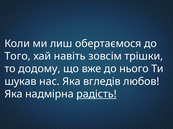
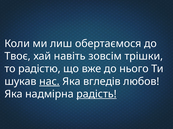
Того: Того -> Твоє (18, 57)
додому: додому -> радістю (39, 69)
нас underline: none -> present (49, 82)
